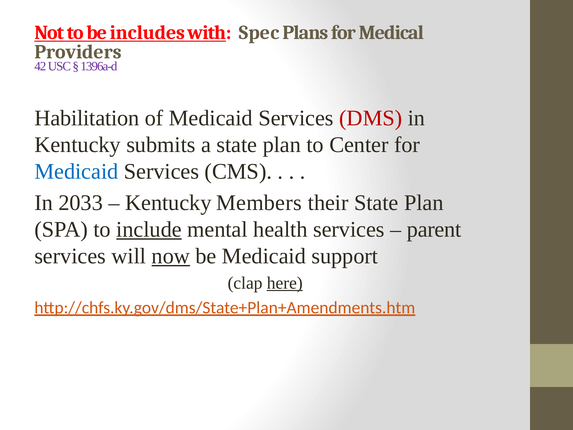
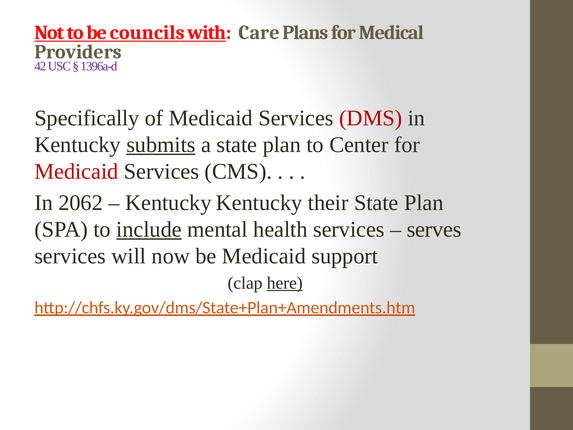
includes: includes -> councils (147, 33)
Spec: Spec -> Care (259, 33)
Habilitation: Habilitation -> Specifically (87, 118)
submits underline: none -> present (161, 145)
Medicaid colour: blue -> red (76, 171)
2033: 2033 -> 2062 (81, 203)
Kentucky Members: Members -> Kentucky (259, 203)
parent: parent -> serves (434, 229)
now underline: present -> none (171, 256)
